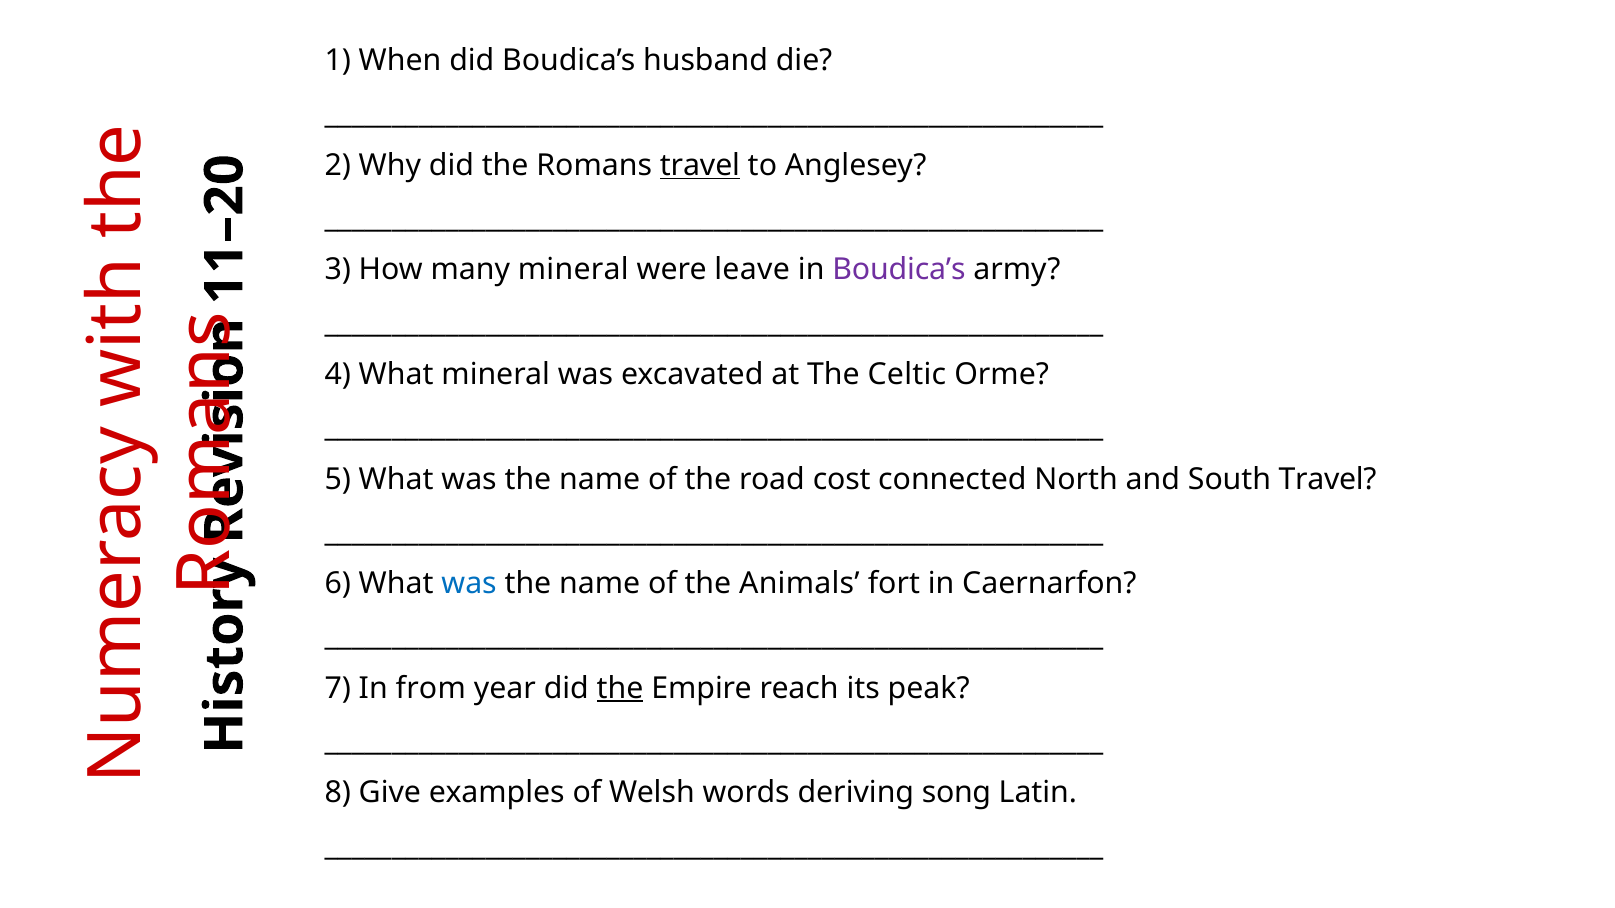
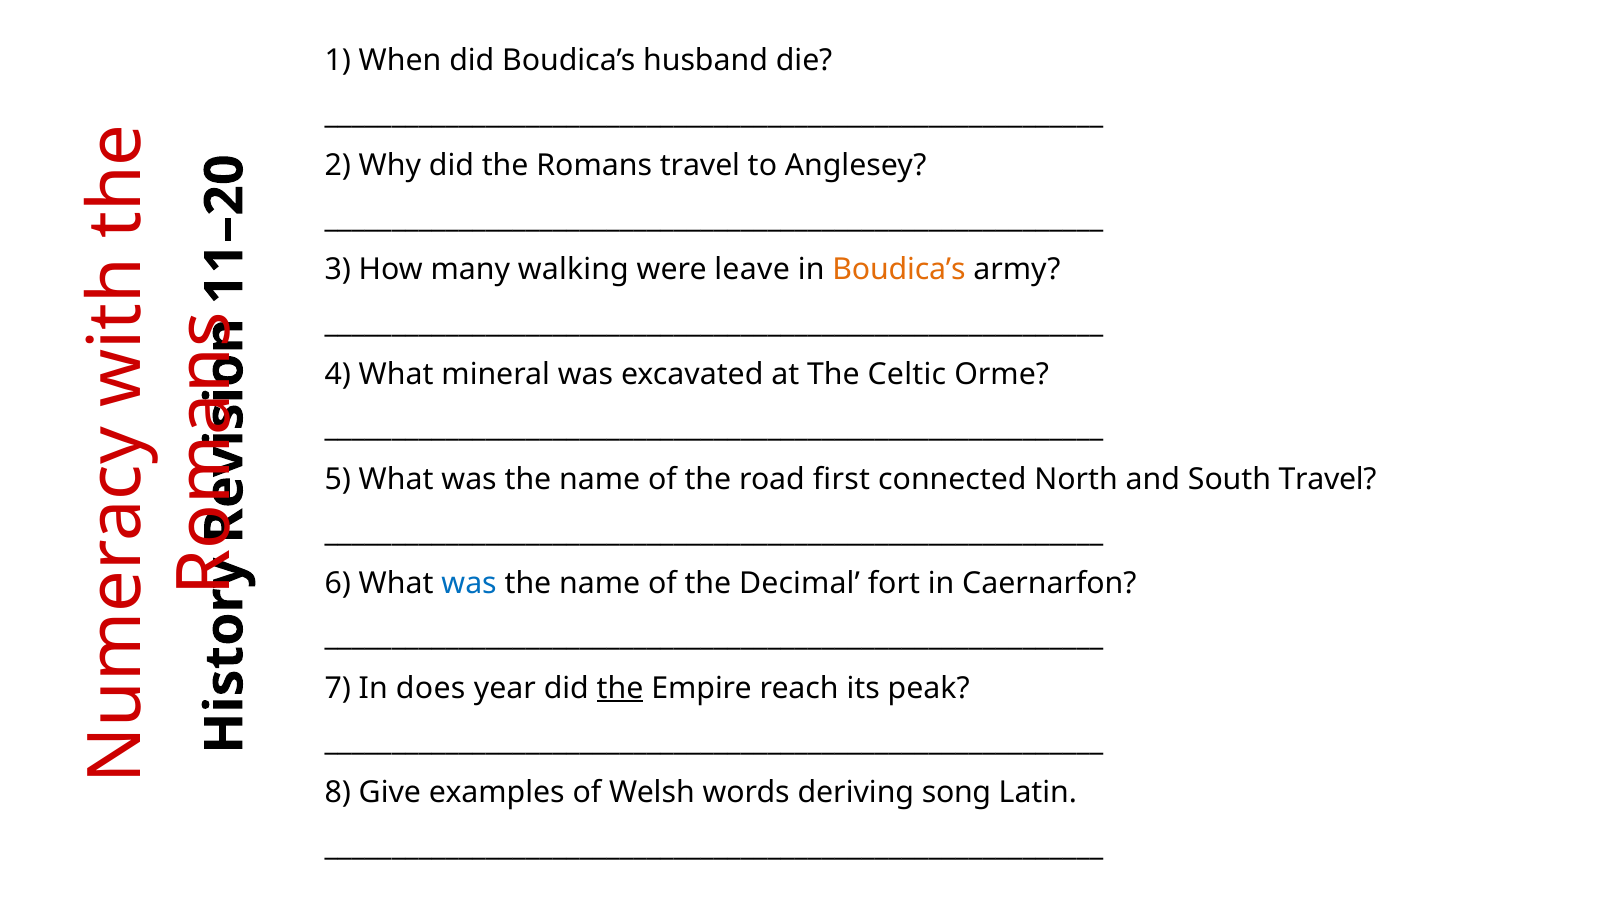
travel underline: present -> none (700, 165)
many mineral: mineral -> walking (573, 270)
Boudica’s colour: purple -> orange (899, 270)
cost: cost -> first (841, 479)
Animals: Animals -> Decimal (800, 584)
from: from -> does (431, 689)
